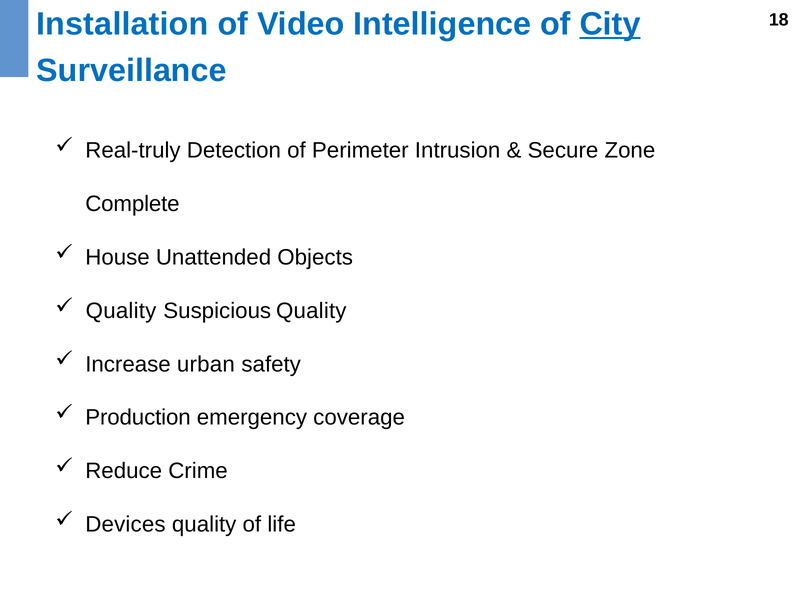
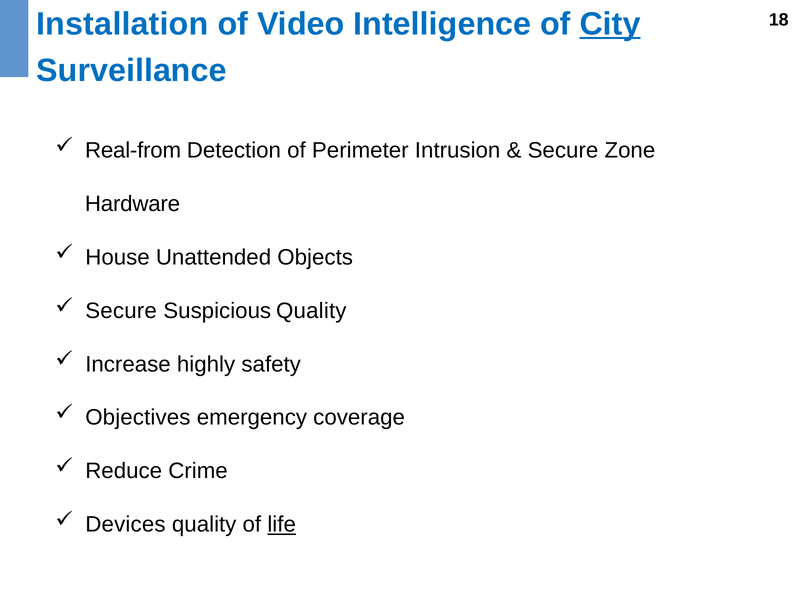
Real-truly: Real-truly -> Real-from (133, 151)
Complete: Complete -> Hardware (132, 204)
Quality: Quality -> Secure (121, 311)
urban: urban -> highly (206, 364)
Production: Production -> Objectives (138, 418)
life underline: none -> present (282, 525)
